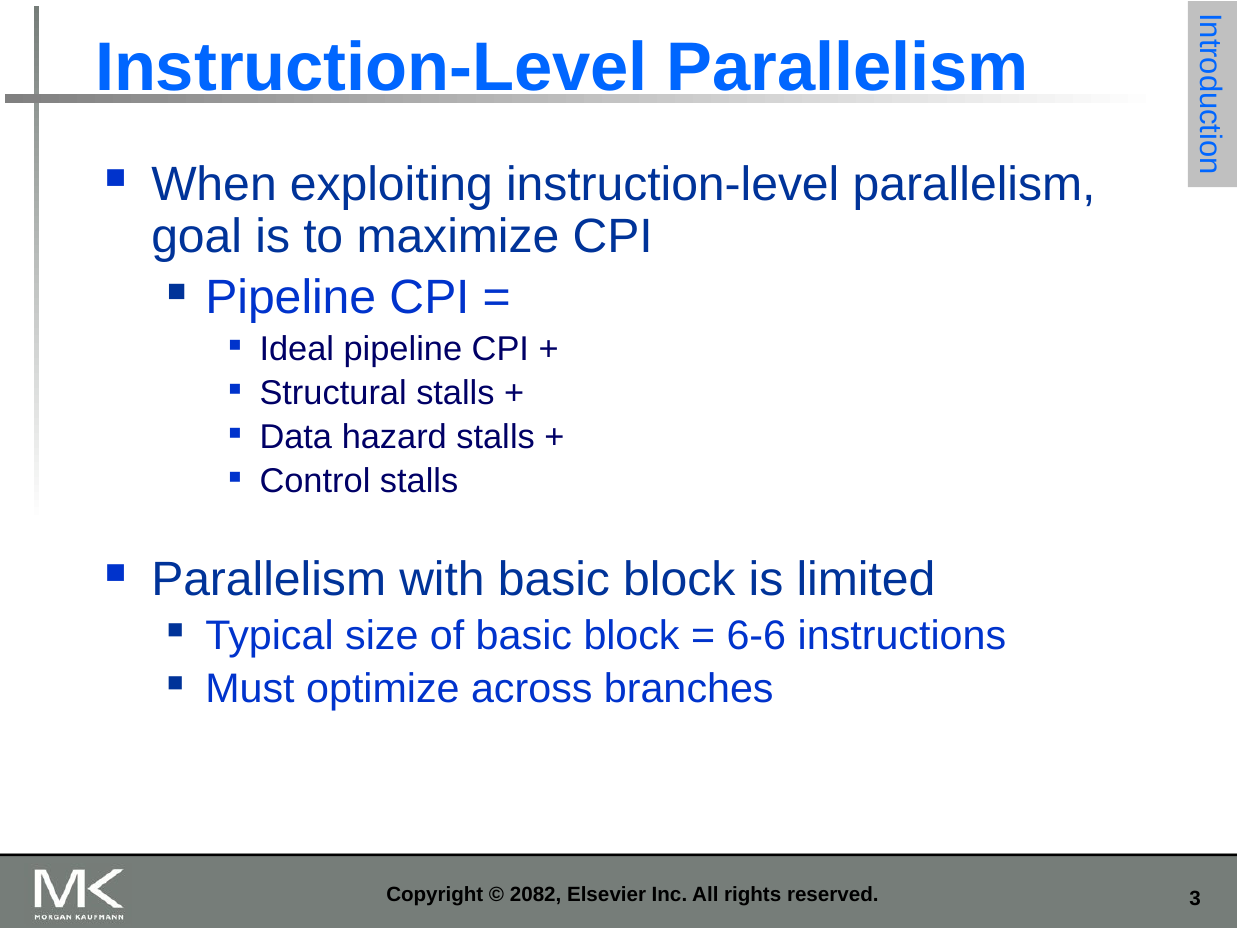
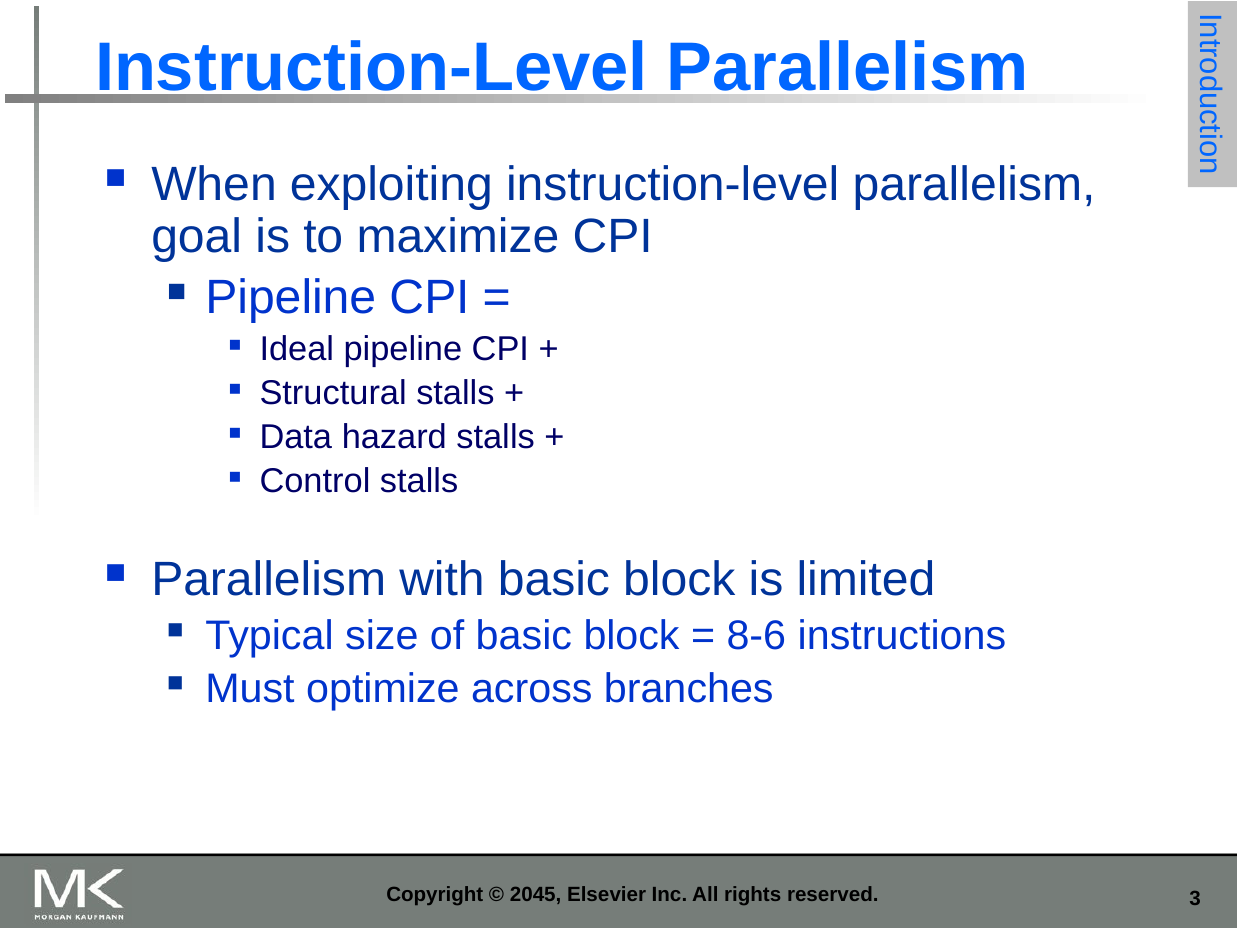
6-6: 6-6 -> 8-6 (756, 636)
2082: 2082 -> 2045 (536, 895)
